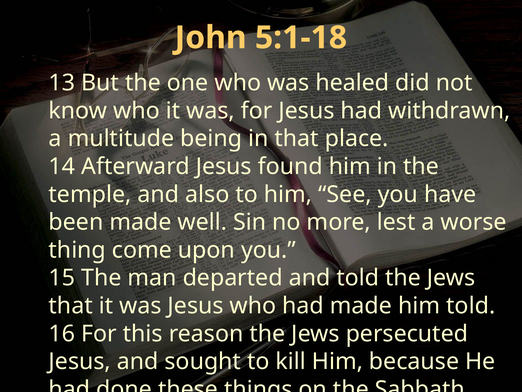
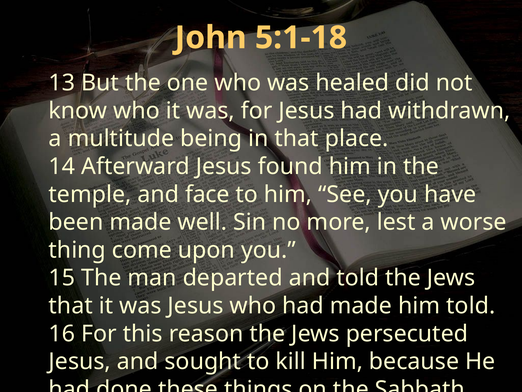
also: also -> face (207, 194)
